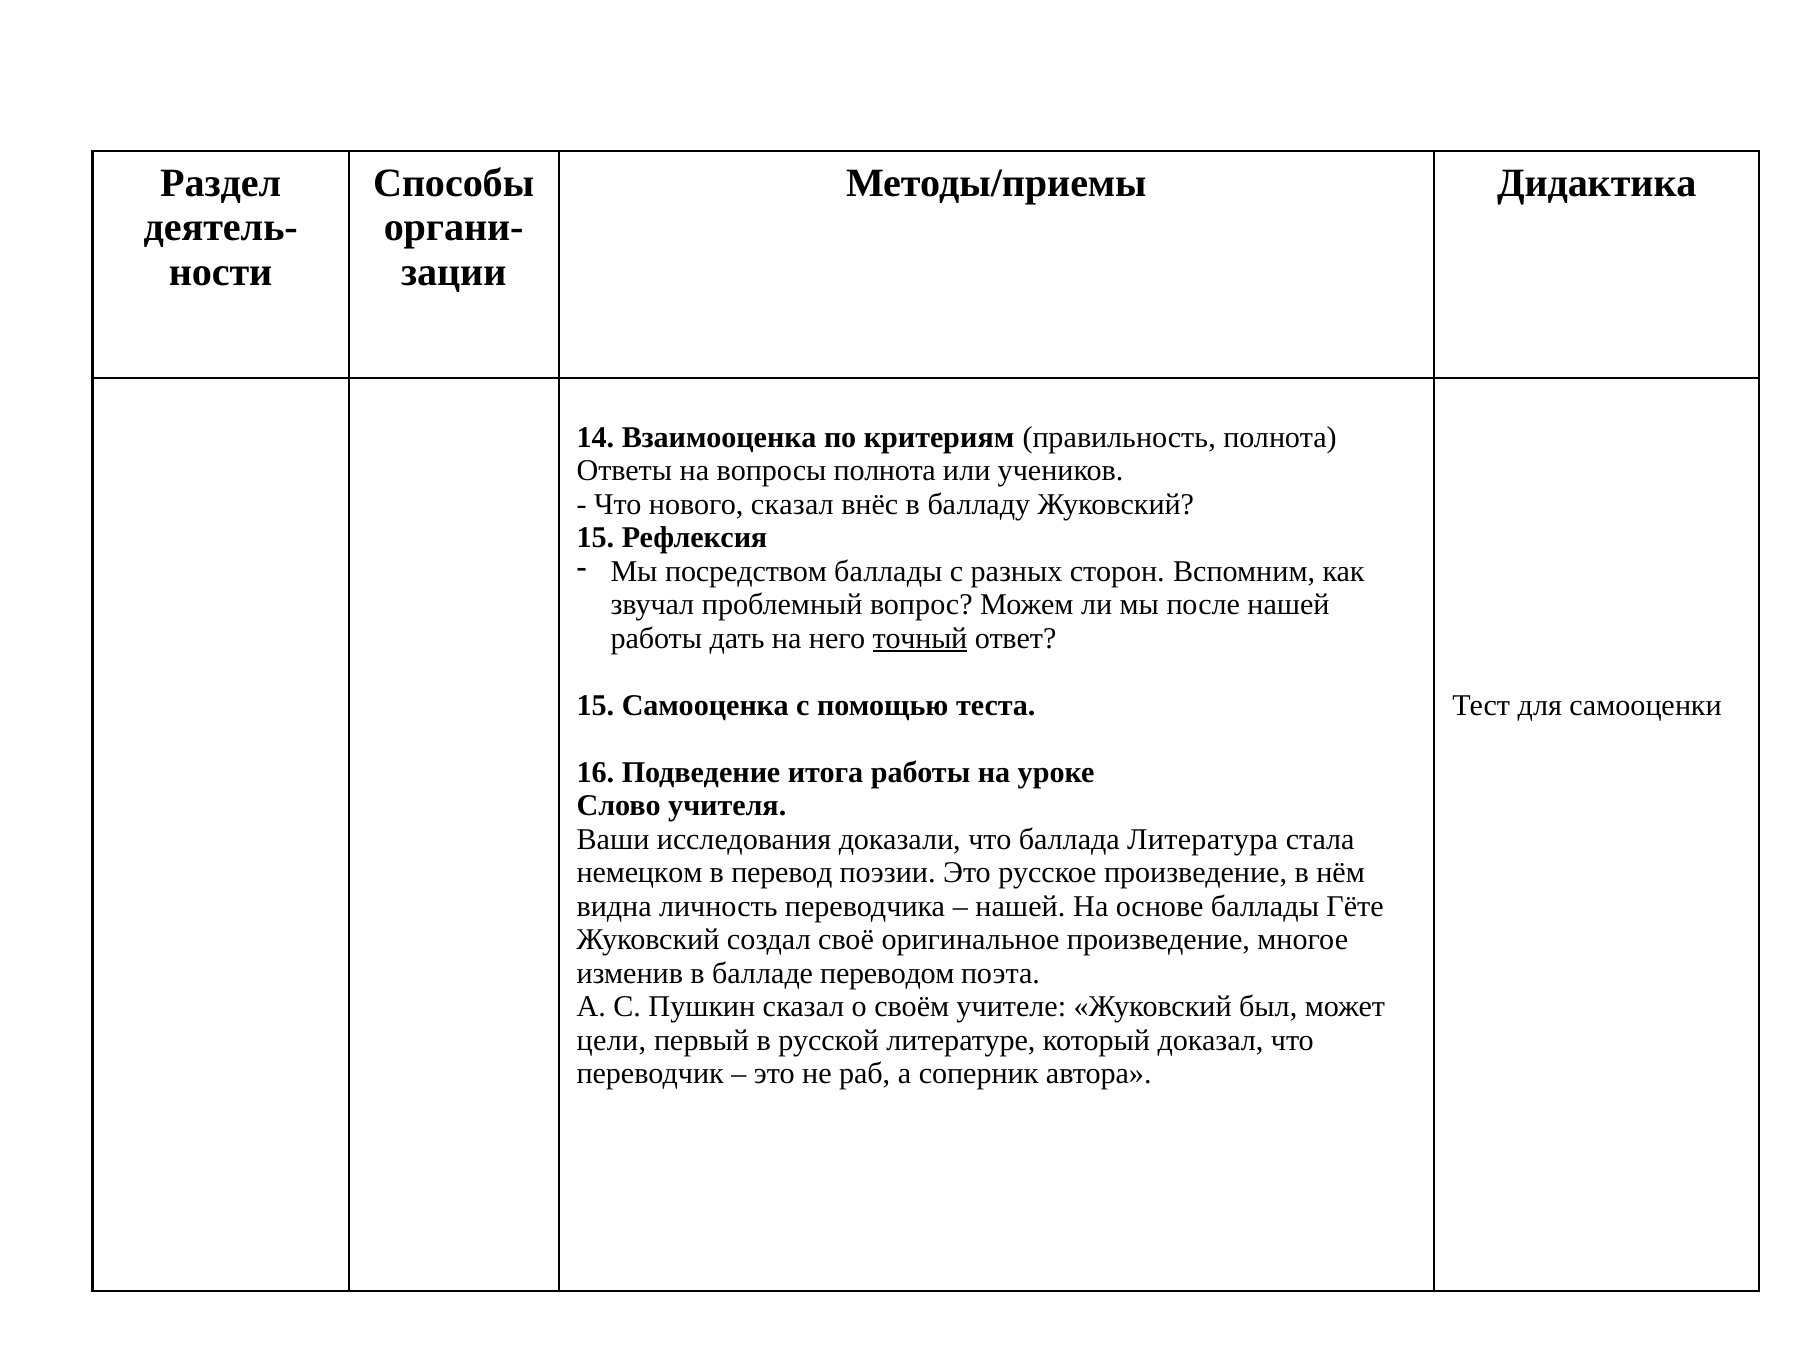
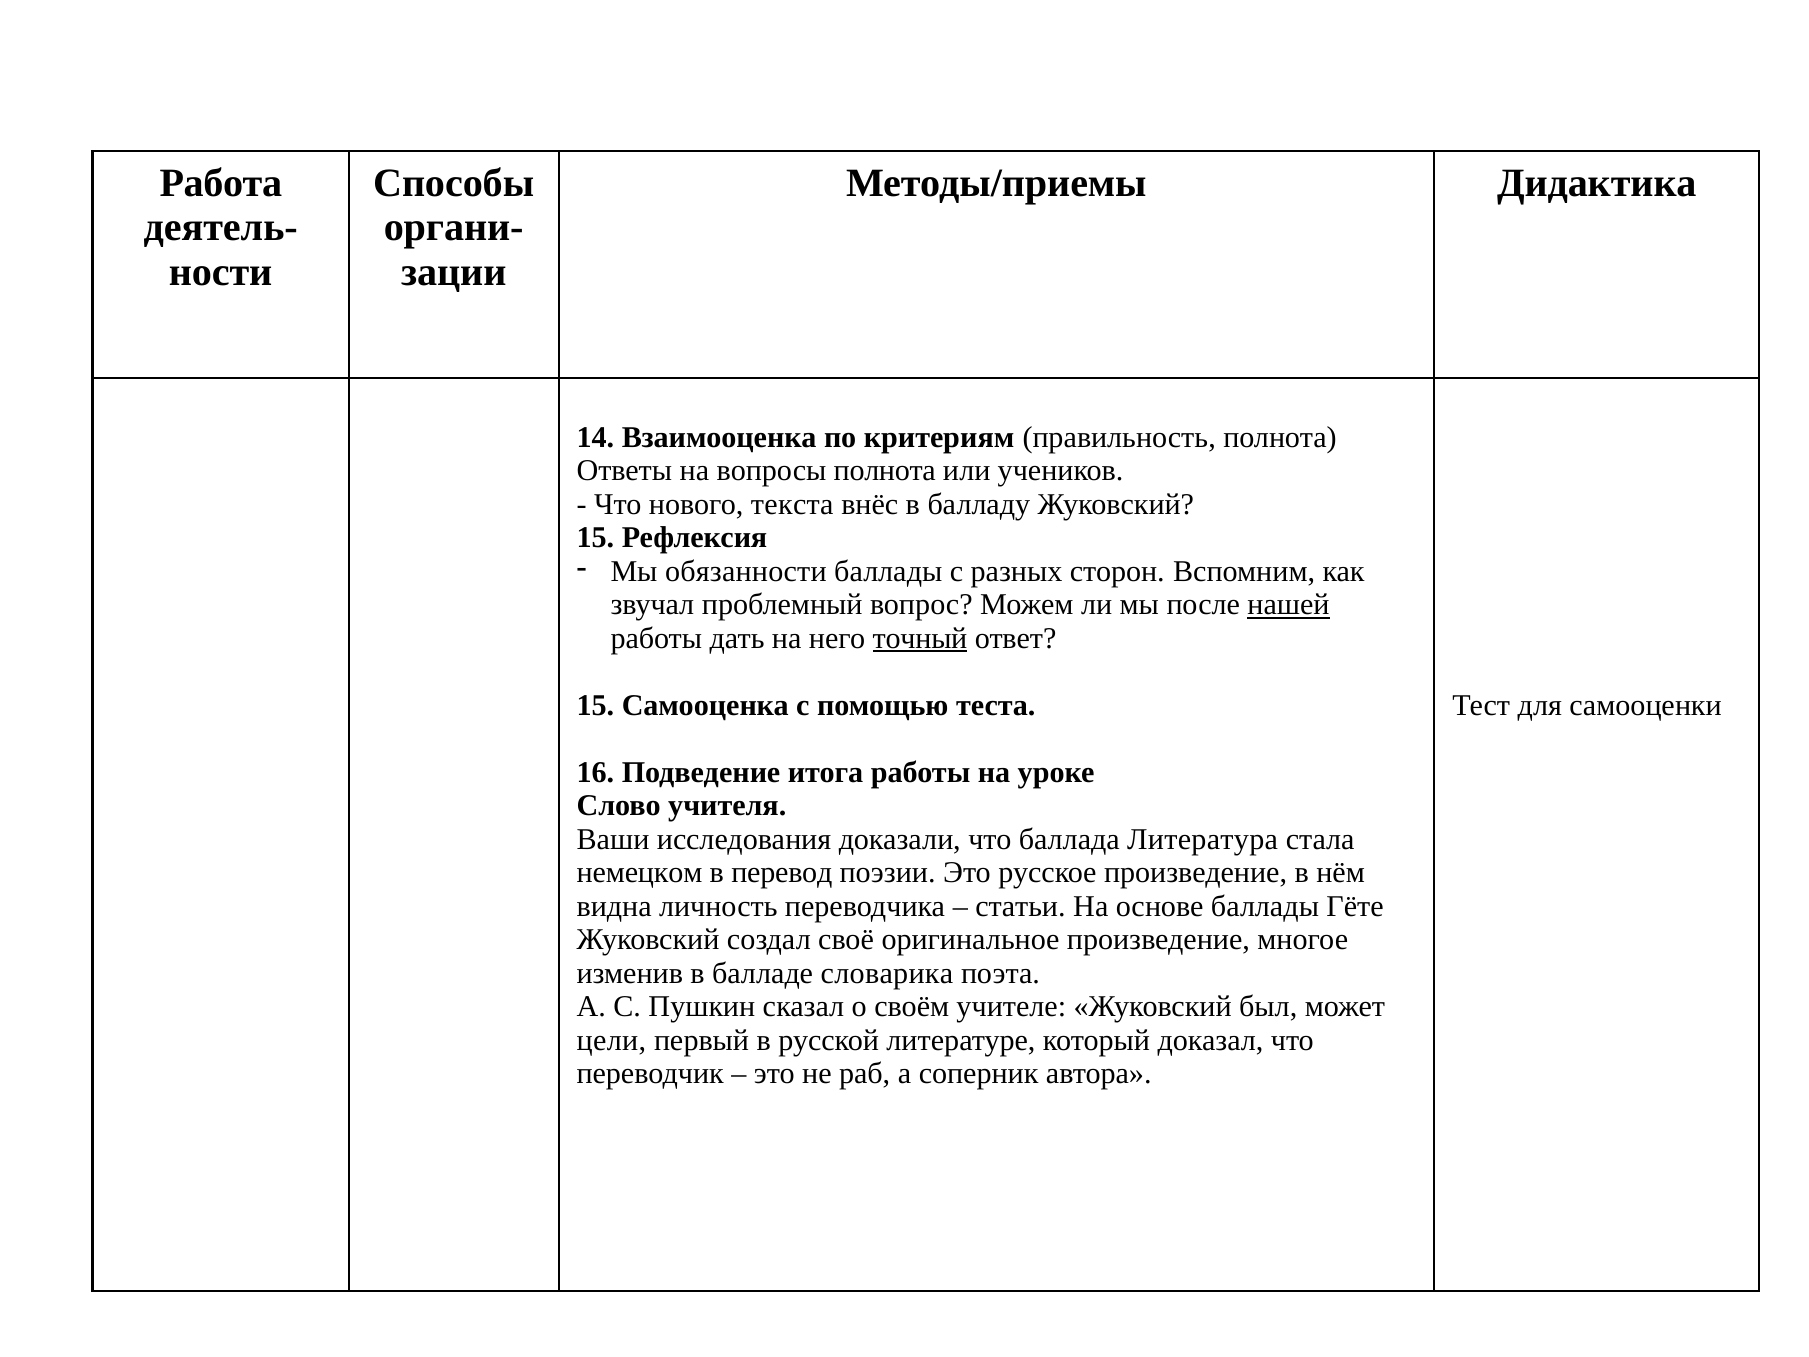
Раздел: Раздел -> Работа (221, 183)
нового сказал: сказал -> текста (792, 504)
посредством: посредством -> обязанности (746, 571)
нашей underline: none -> present (1289, 605)
нашей: нашей -> статьи (1020, 906)
переводом: переводом -> словарика (887, 973)
